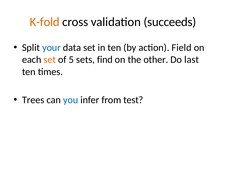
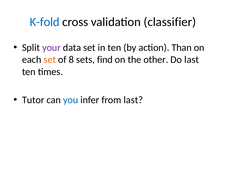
K-fold colour: orange -> blue (45, 22)
succeeds: succeeds -> classifier (170, 22)
your colour: blue -> purple (51, 47)
Field: Field -> Than (182, 47)
5: 5 -> 8 (71, 59)
Trees: Trees -> Tutor (33, 100)
from test: test -> last (133, 100)
